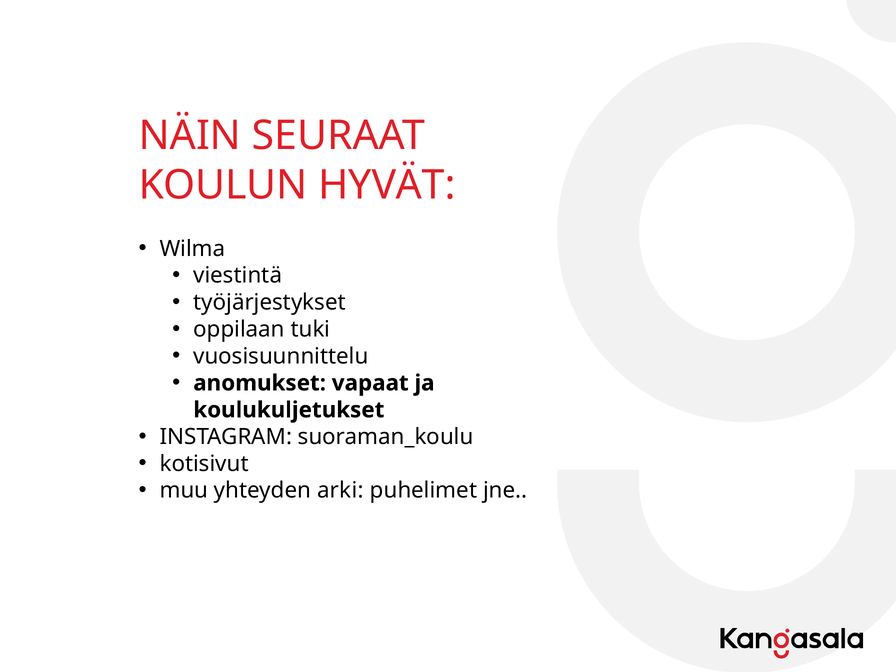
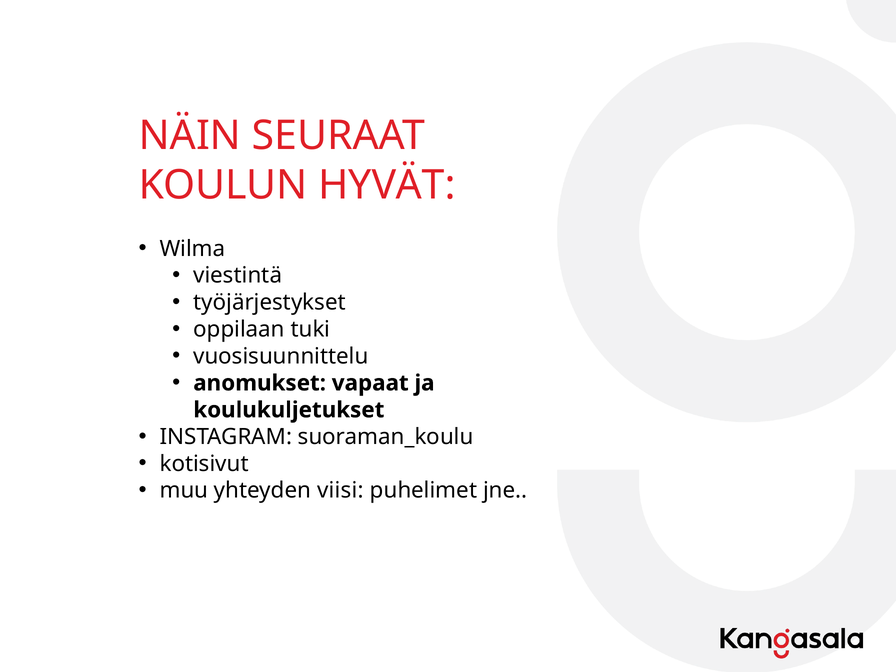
arki: arki -> viisi (340, 491)
